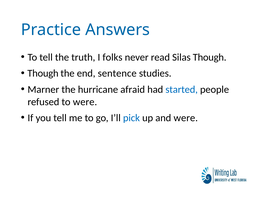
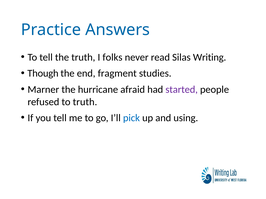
Silas Though: Though -> Writing (210, 57)
sentence: sentence -> fragment (117, 74)
started colour: blue -> purple (182, 90)
to were: were -> truth (85, 102)
and were: were -> using (186, 118)
